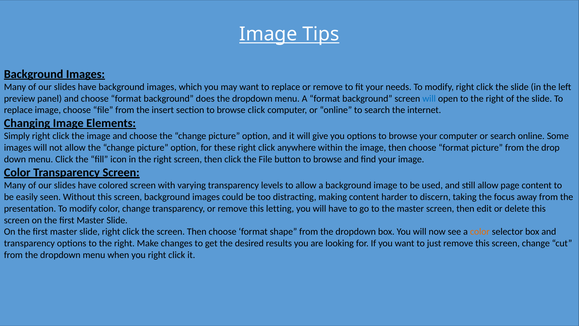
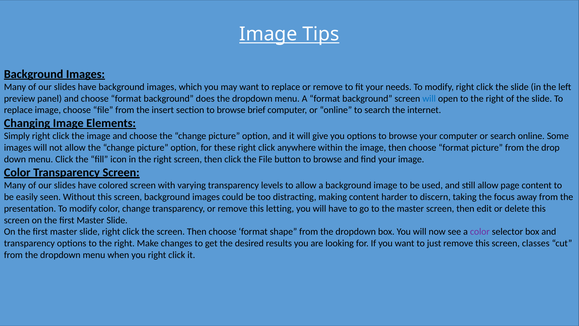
browse click: click -> brief (256, 110)
color colour: orange -> purple (480, 232)
screen change: change -> classes (536, 243)
